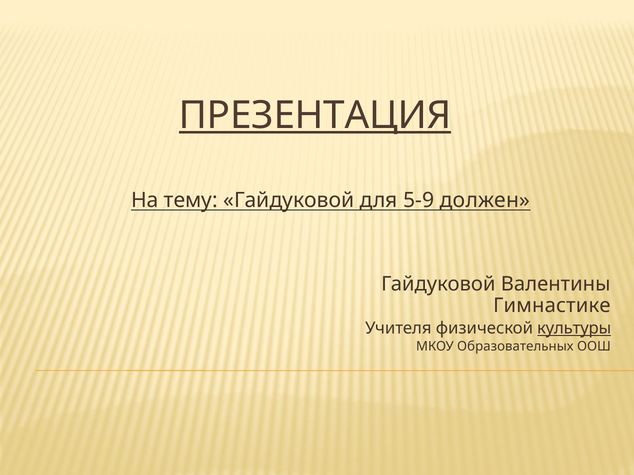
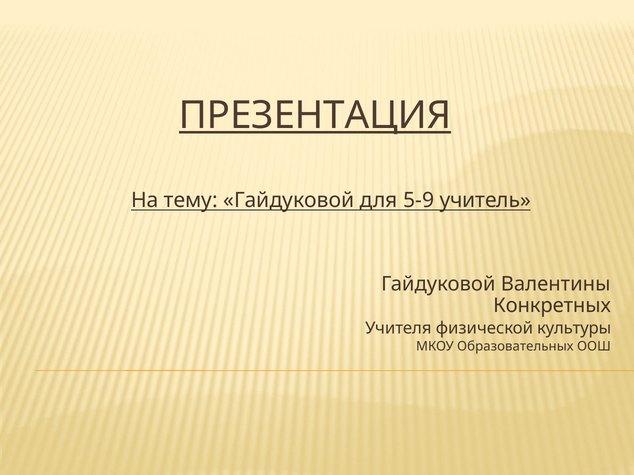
должен: должен -> учитель (485, 201)
Гимнастике: Гимнастике -> Конкретных (552, 306)
культуры underline: present -> none (574, 329)
